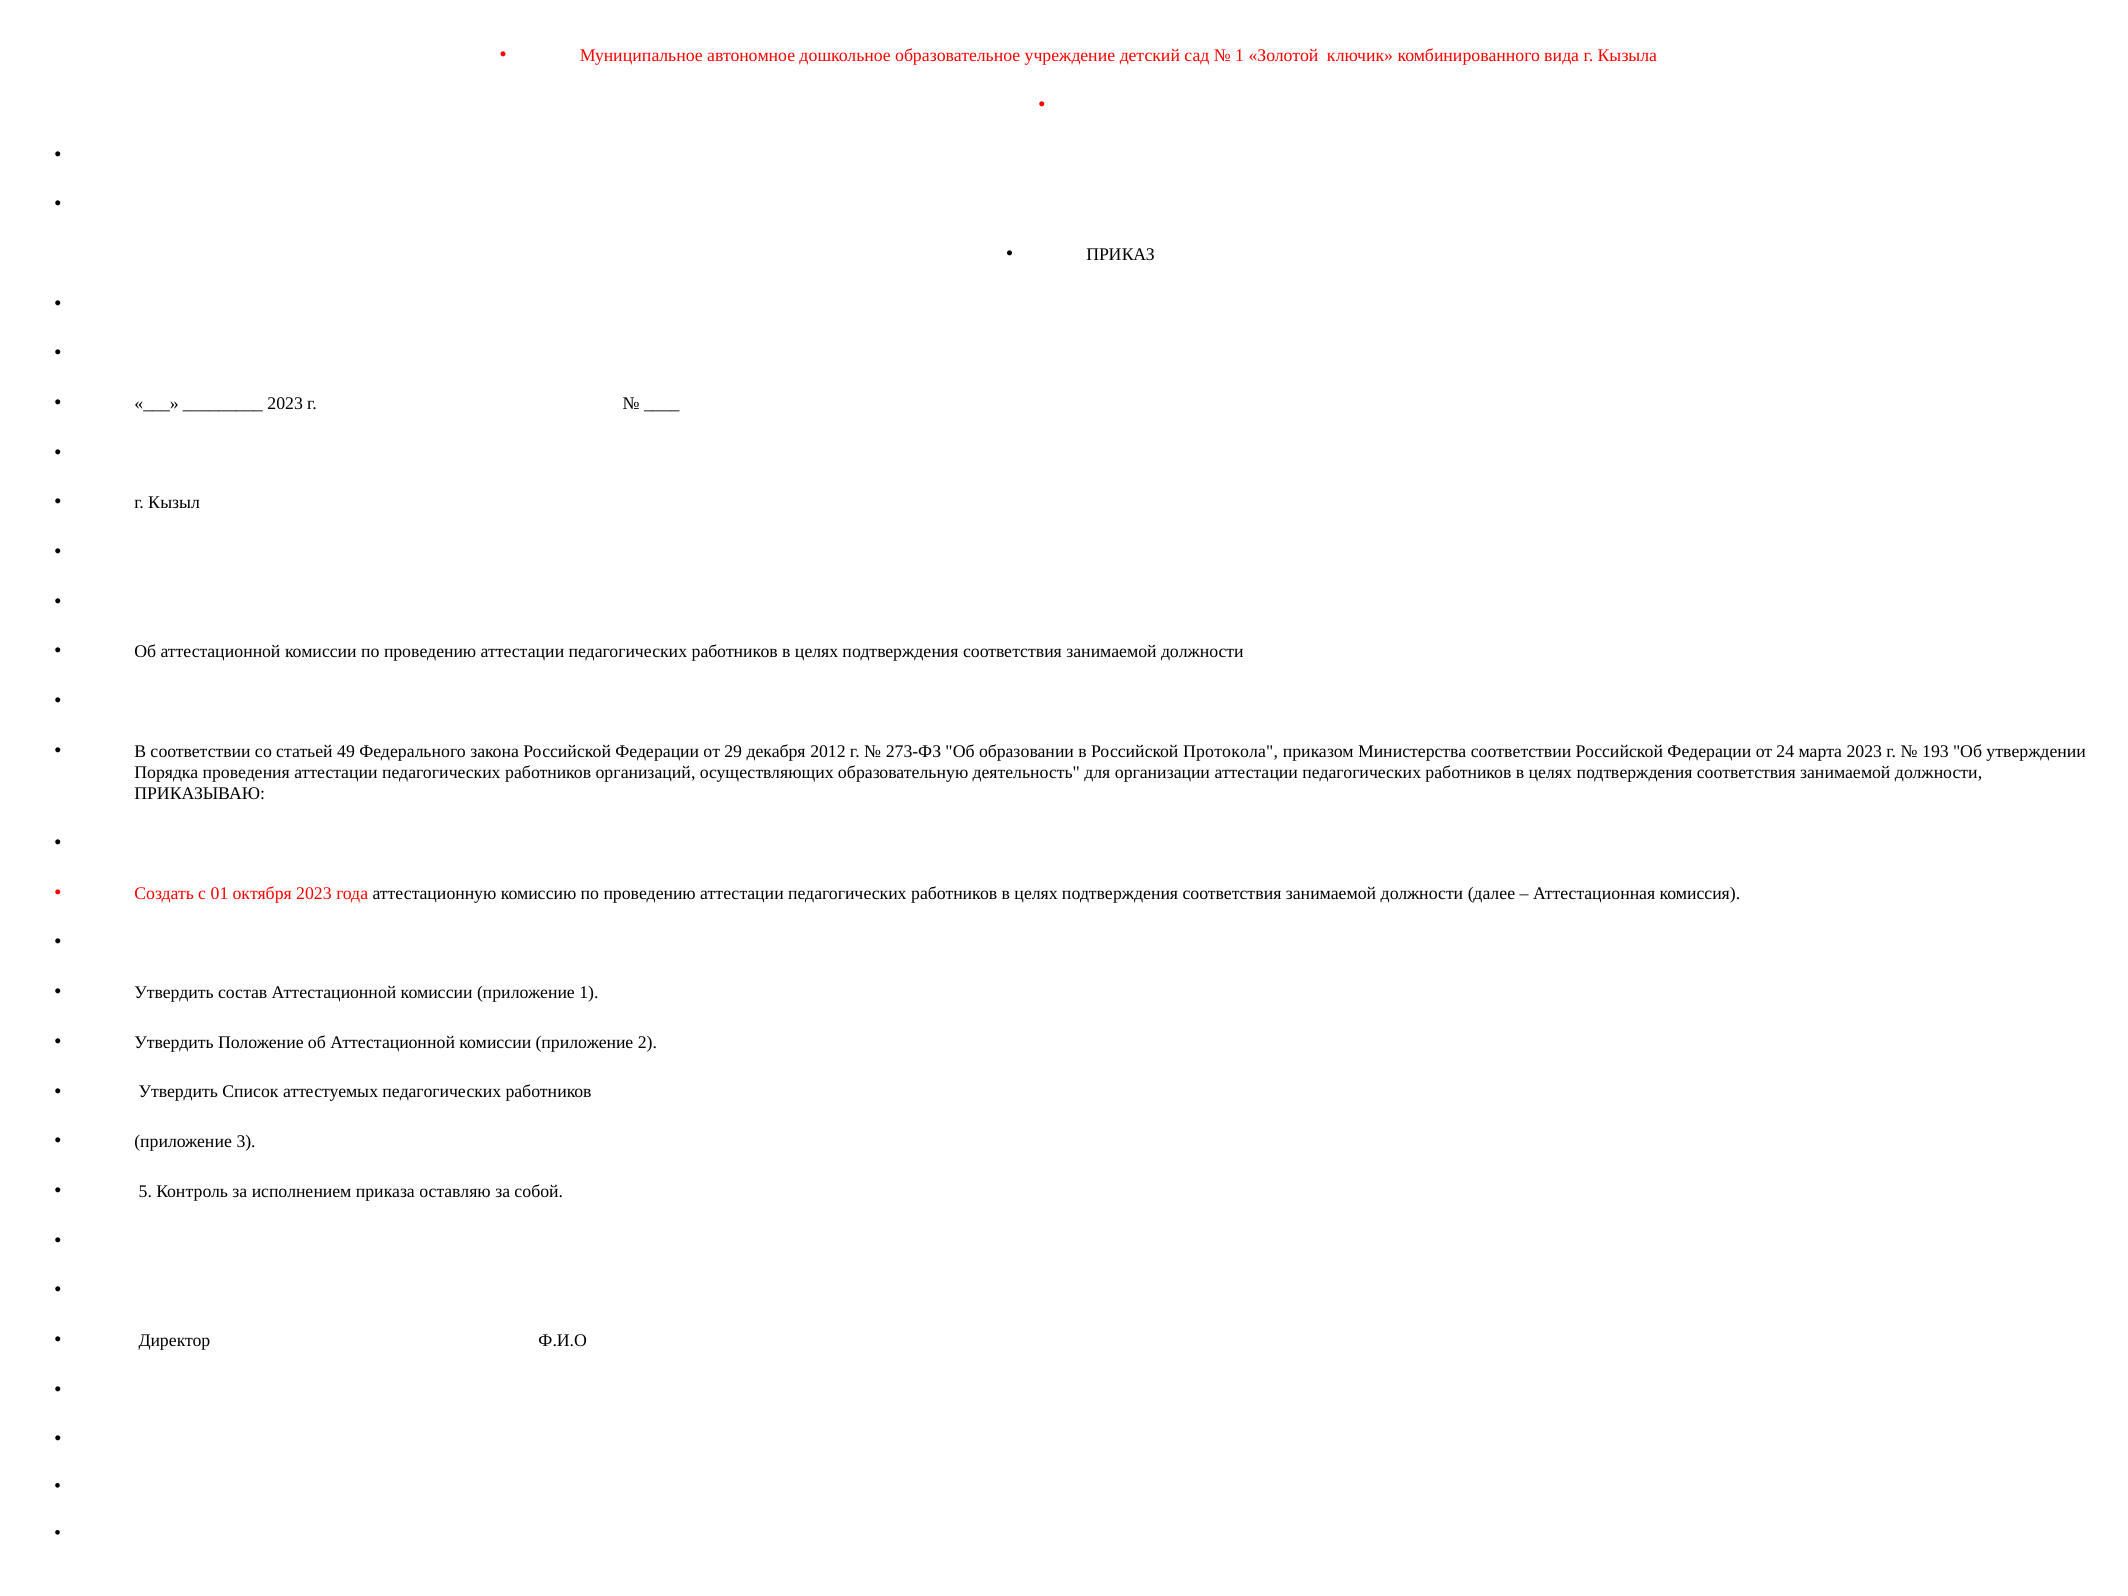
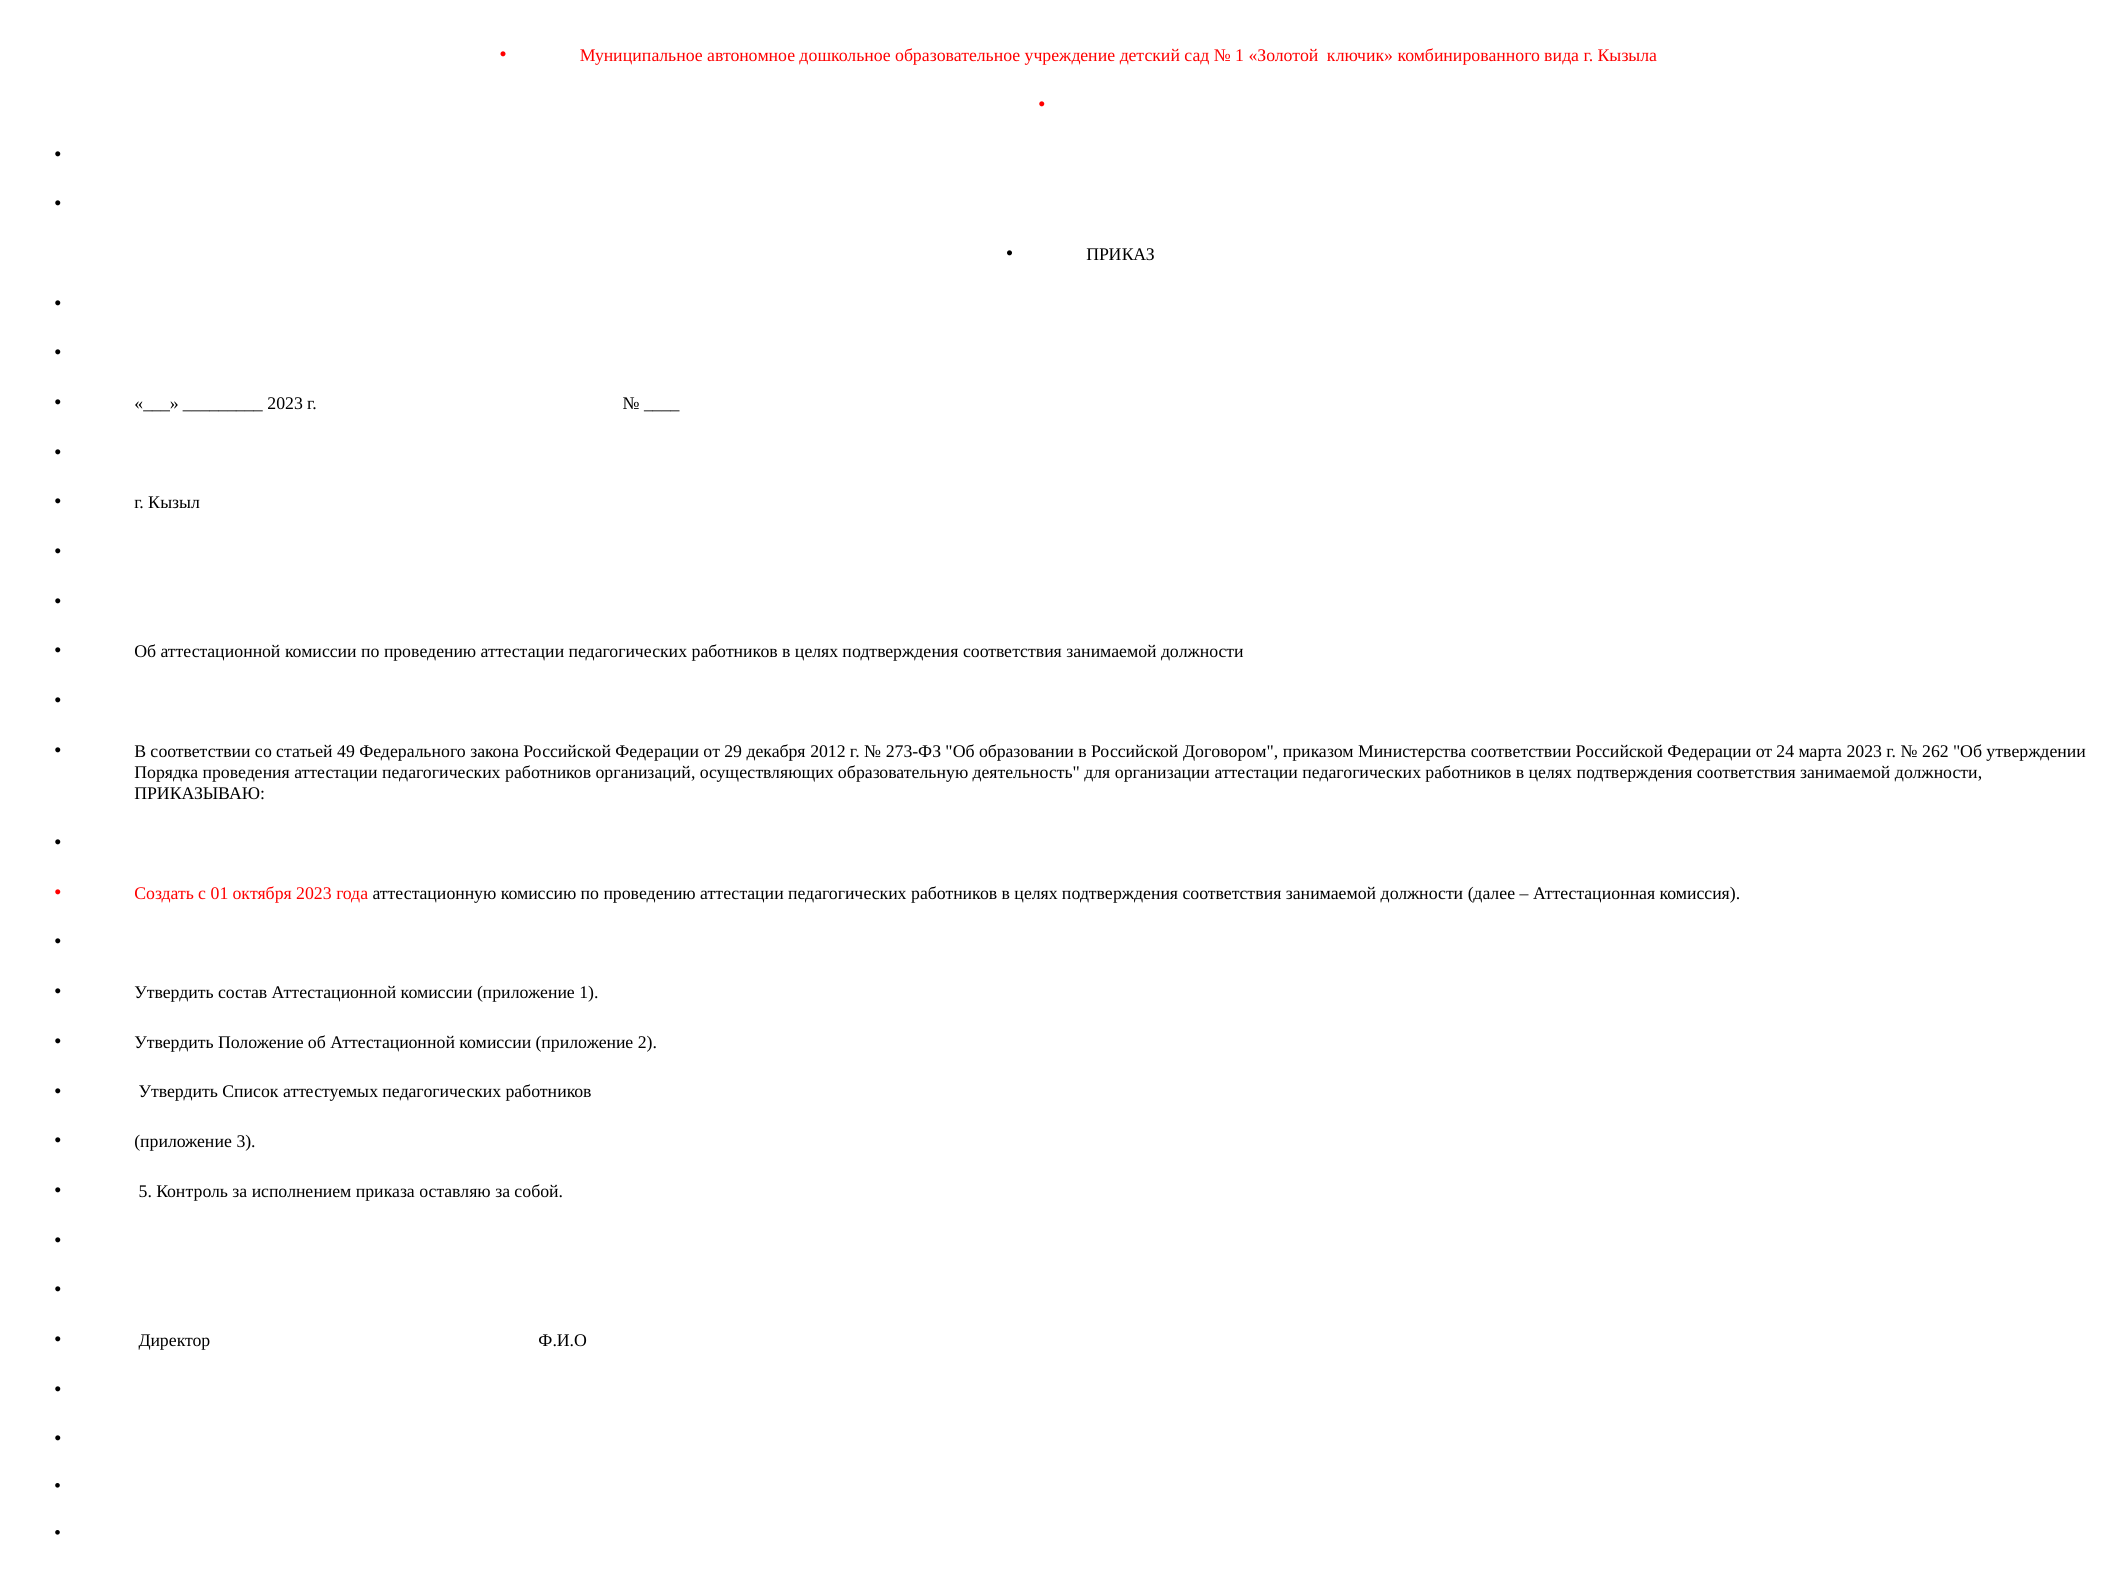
Протокола: Протокола -> Договором (1231, 751)
193: 193 -> 262 (1935, 751)
